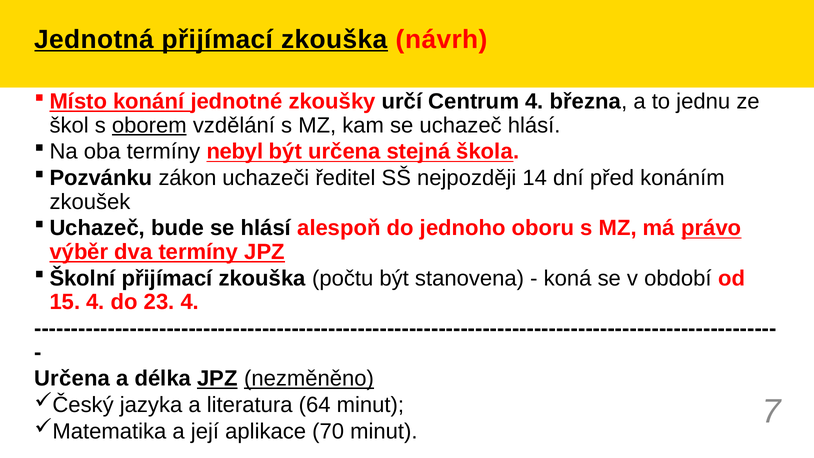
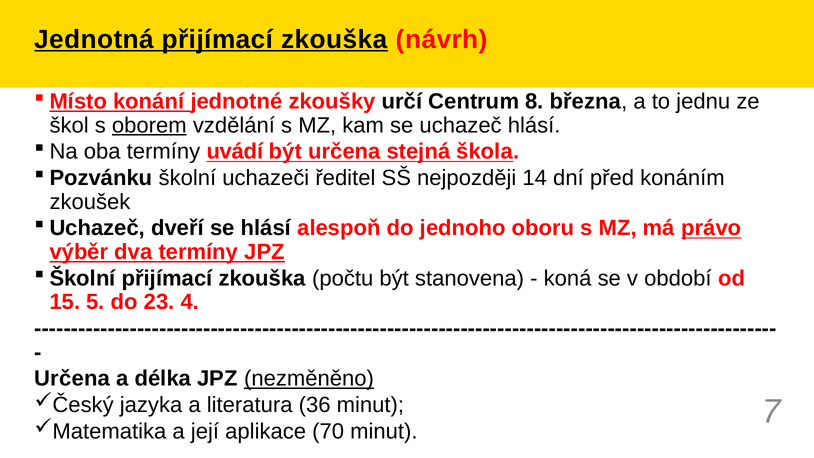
Centrum 4: 4 -> 8 (534, 102)
nebyl: nebyl -> uvádí (235, 152)
zákon: zákon -> školní (187, 178)
bude: bude -> dveří (178, 228)
15 4: 4 -> 5 (95, 302)
JPZ underline: present -> none (217, 379)
64: 64 -> 36 (315, 405)
